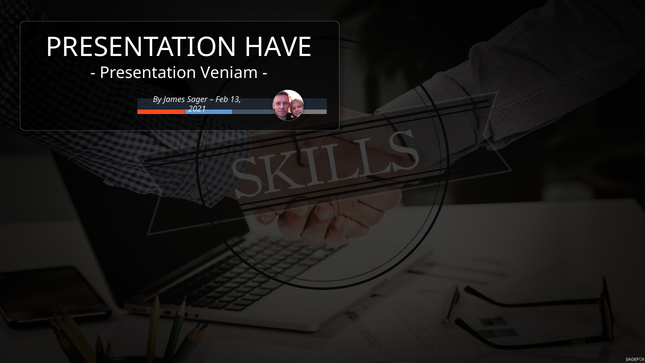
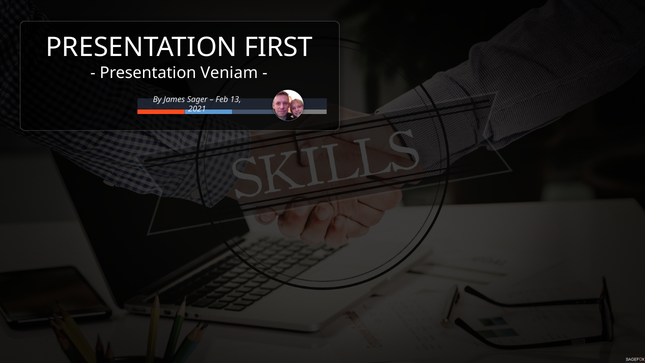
HAVE: HAVE -> FIRST (278, 48)
